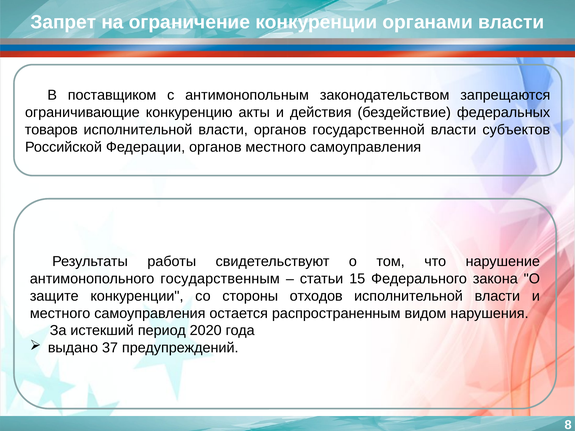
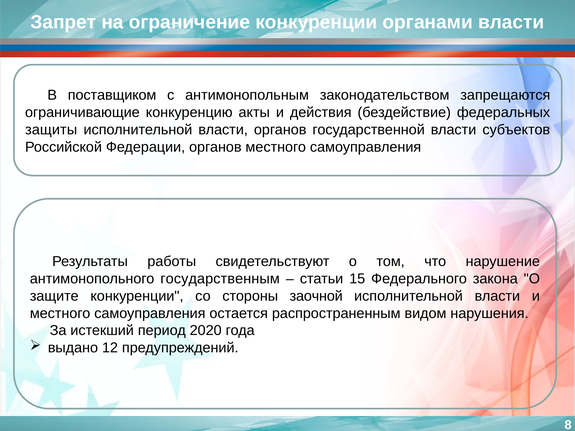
товаров: товаров -> защиты (51, 130)
отходов: отходов -> заочной (316, 296)
37: 37 -> 12 (110, 348)
